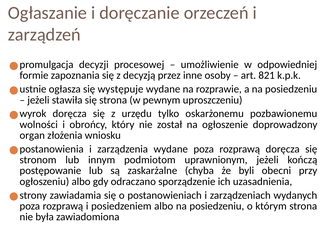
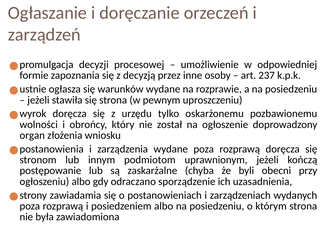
821: 821 -> 237 (267, 75)
występuje: występuje -> warunków (121, 89)
